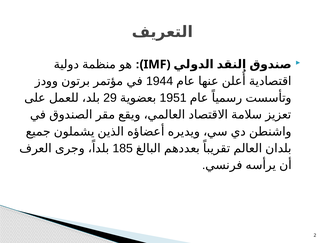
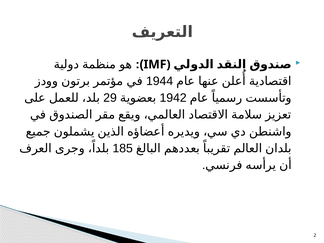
1951: 1951 -> 1942 (173, 98)
